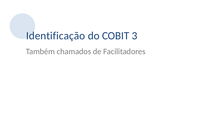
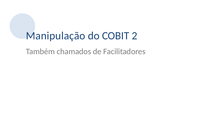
Identificação: Identificação -> Manipulação (56, 36)
3: 3 -> 2 (135, 36)
